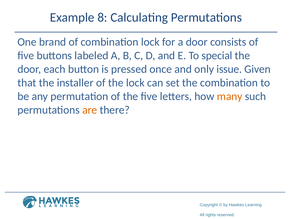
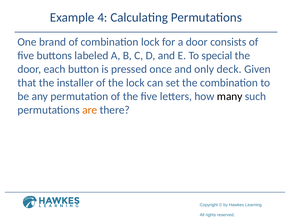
8: 8 -> 4 (102, 17)
issue: issue -> deck (229, 69)
many colour: orange -> black (230, 96)
